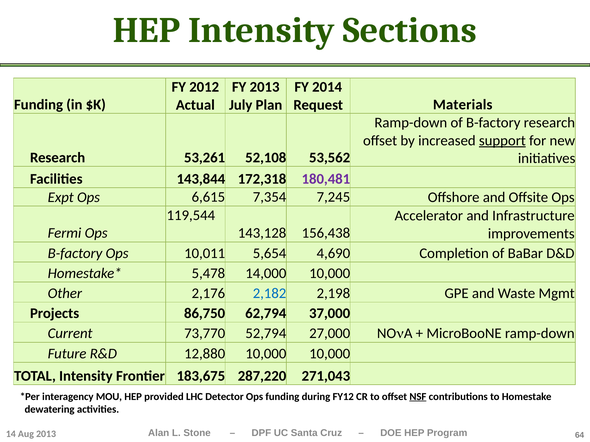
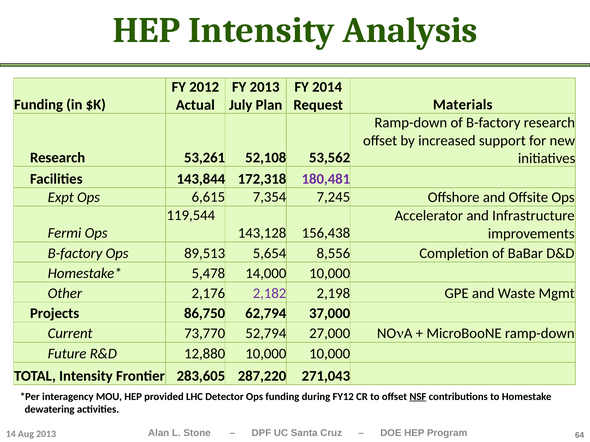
Sections: Sections -> Analysis (410, 30)
support underline: present -> none (502, 141)
10,011: 10,011 -> 89,513 (205, 253)
4,690: 4,690 -> 8,556 (333, 253)
2,182 colour: blue -> purple (270, 294)
183,675: 183,675 -> 283,605 (201, 376)
